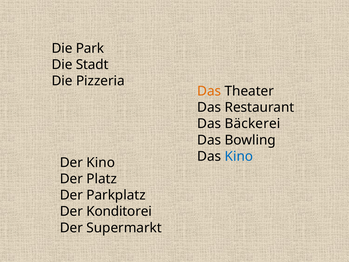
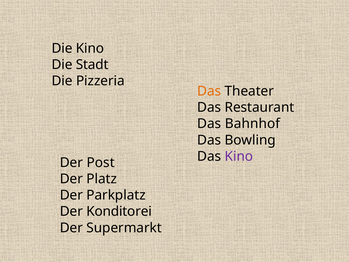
Die Park: Park -> Kino (90, 48)
Bäckerei: Bäckerei -> Bahnhof (253, 124)
Kino colour: blue -> purple (239, 156)
Der Kino: Kino -> Post (101, 162)
